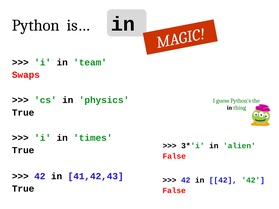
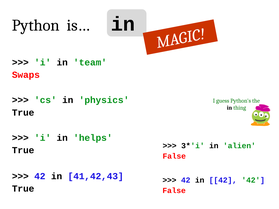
times: times -> helps (93, 138)
